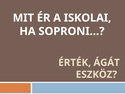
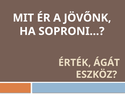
ISKOLAI: ISKOLAI -> JÖVŐNK (87, 18)
